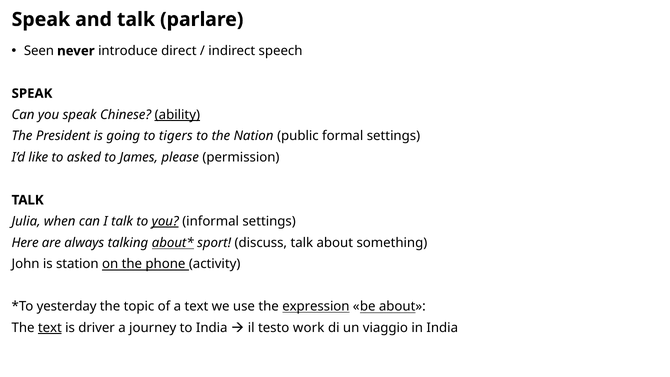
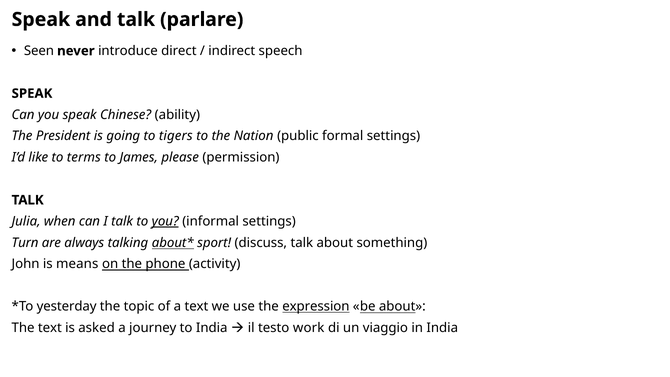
ability underline: present -> none (177, 115)
asked: asked -> terms (84, 157)
Here: Here -> Turn (25, 243)
station: station -> means (77, 264)
text underline: present -> none (50, 328)
driver: driver -> asked (97, 328)
